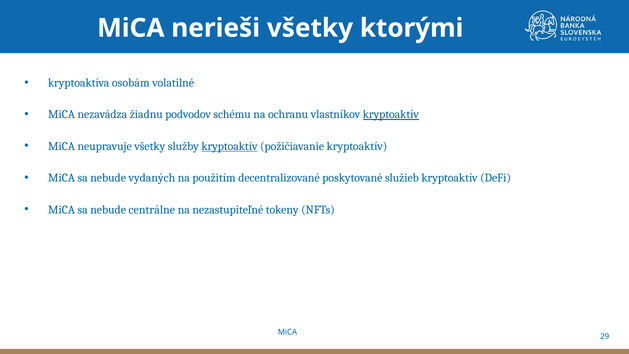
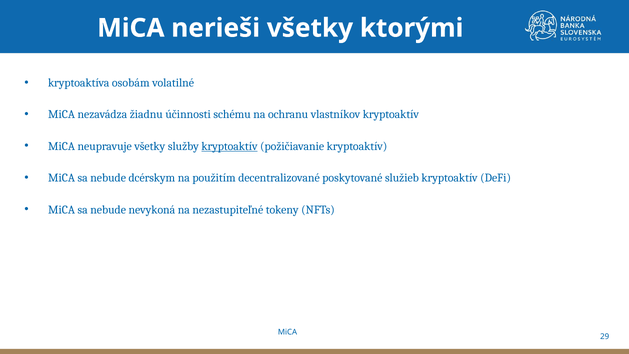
podvodov: podvodov -> účinnosti (188, 114)
kryptoaktív underline: present -> none (391, 114)
vydaných: vydaných -> dcérskym (152, 178)
centrálne: centrálne -> nevykoná (152, 210)
